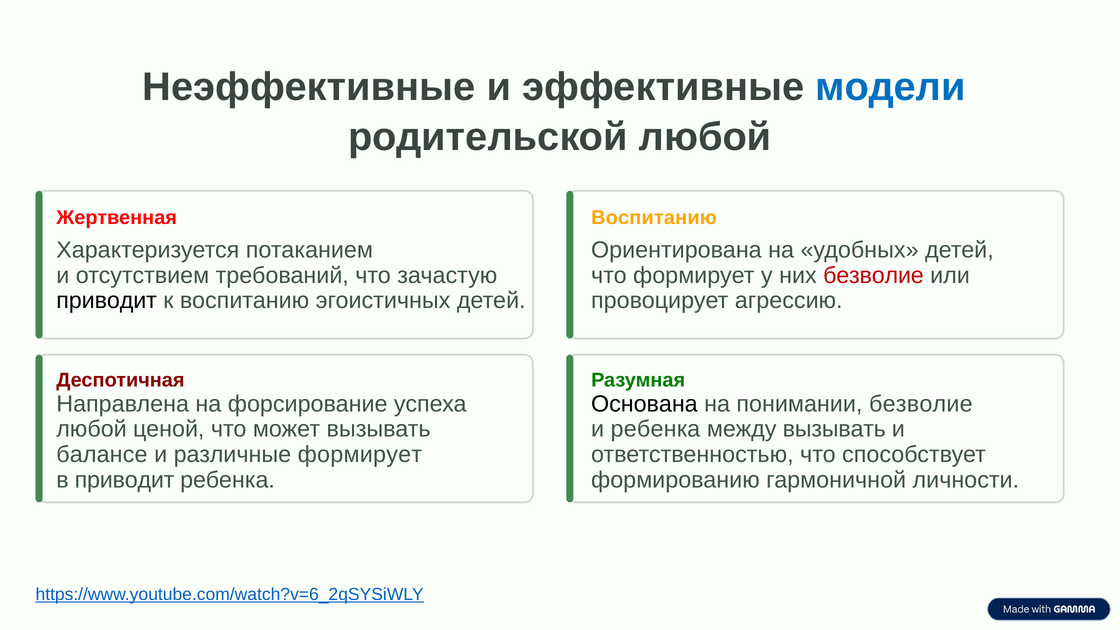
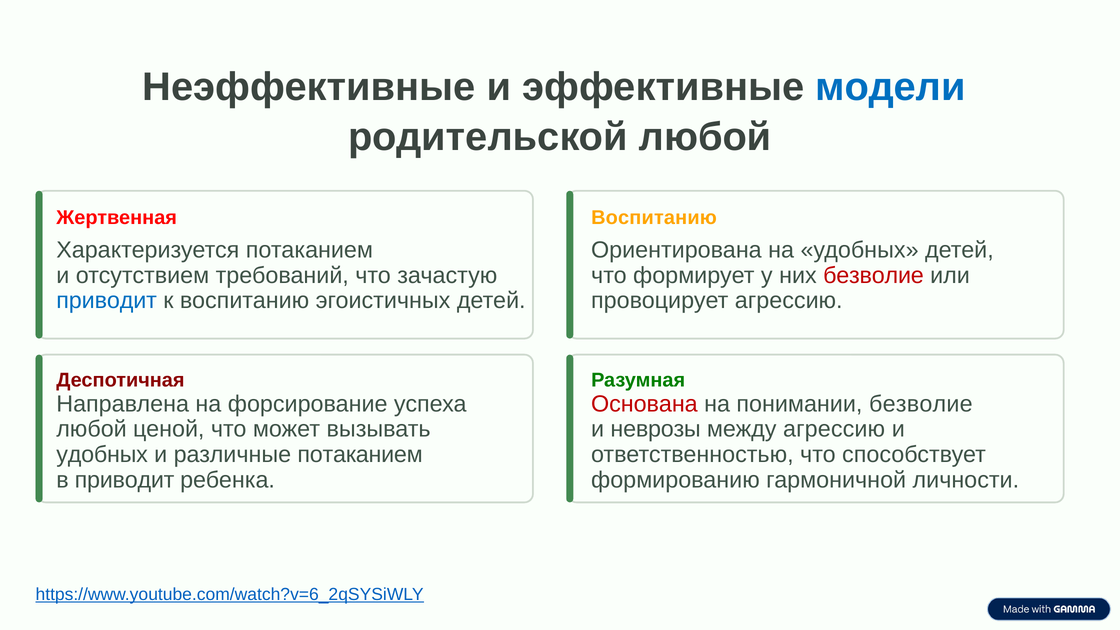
приводит colour: black -> blue (107, 301)
Основана colour: black -> red (644, 404)
и ребенка: ребенка -> неврозы (656, 429)
между вызывать: вызывать -> агрессию (834, 429)
балансе: балансе -> удобных (102, 455)
различные формирует: формирует -> потаканием (360, 455)
